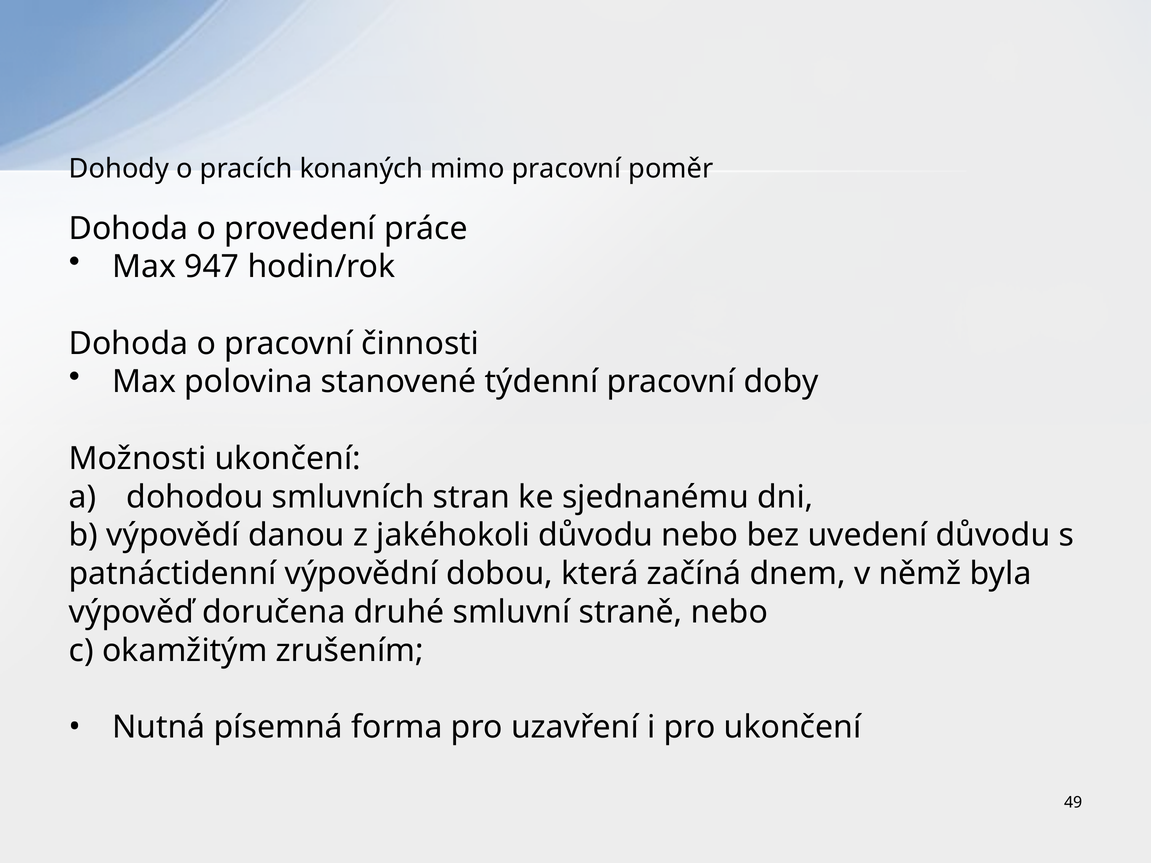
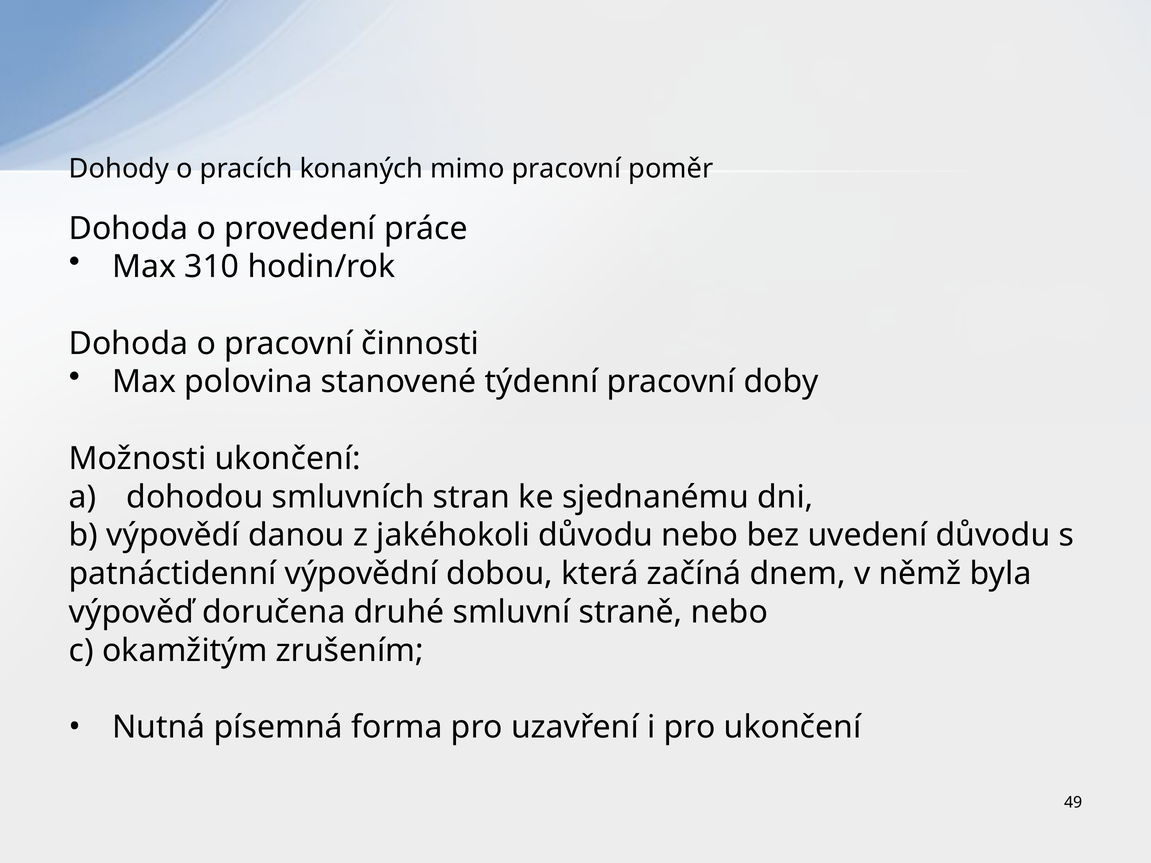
947: 947 -> 310 (212, 267)
